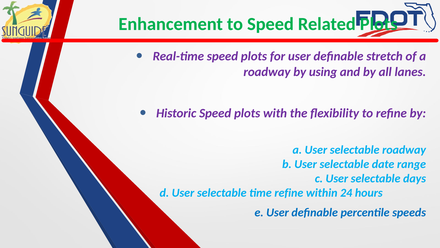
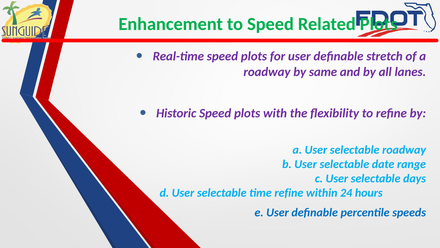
using: using -> same (323, 72)
